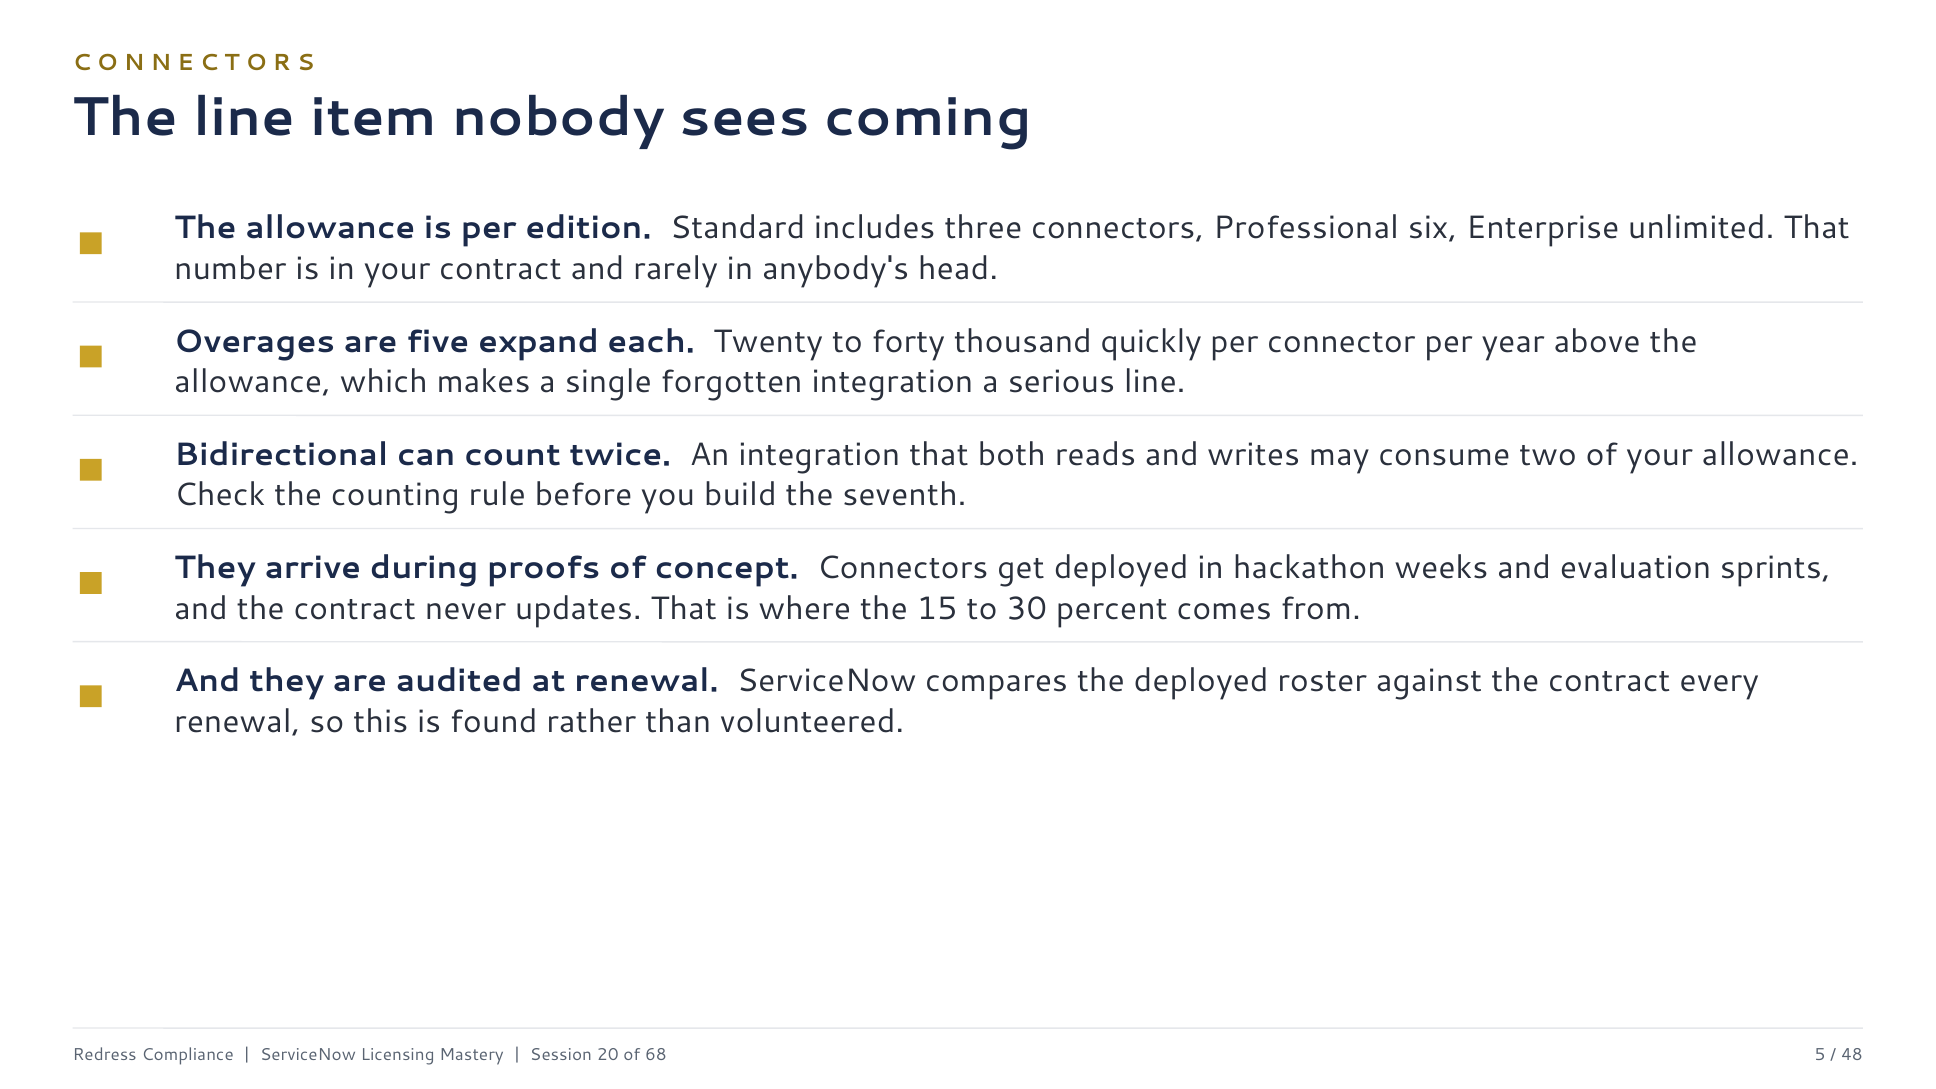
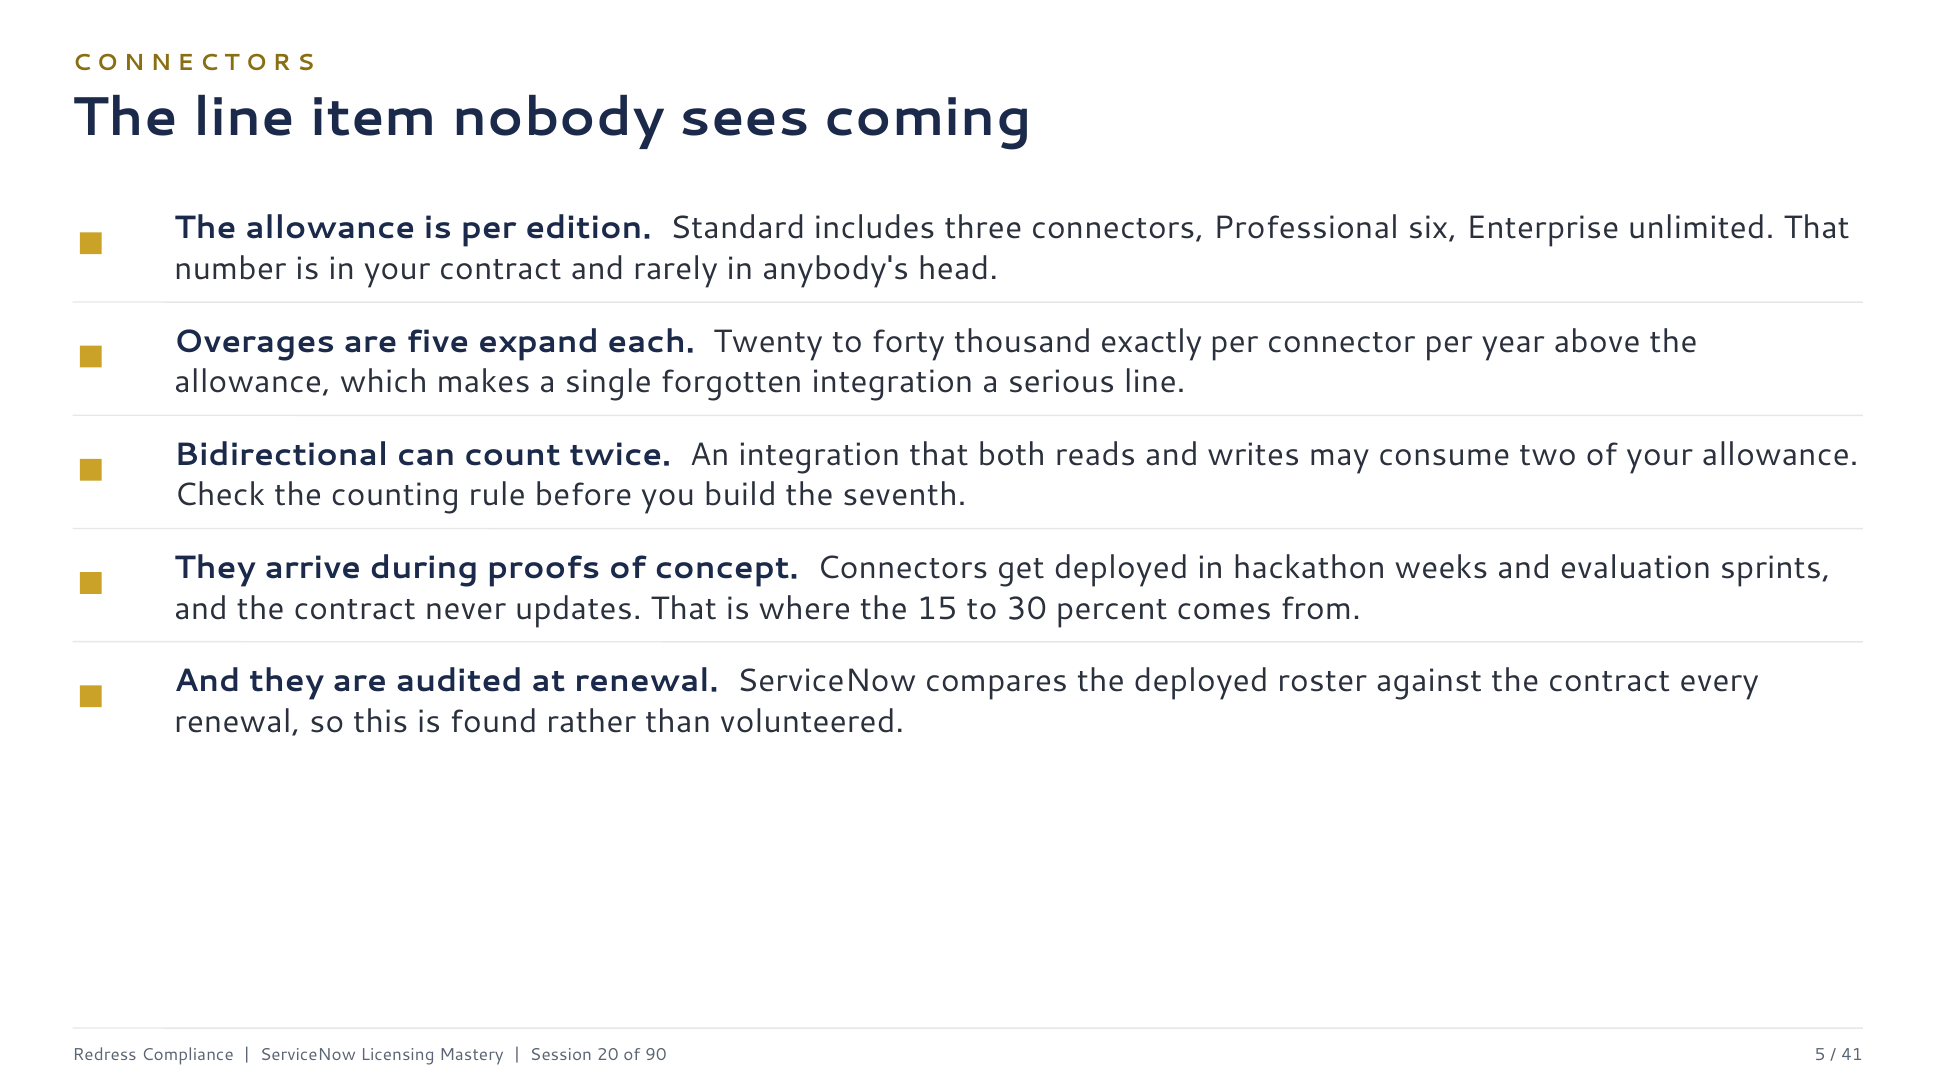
quickly: quickly -> exactly (1151, 341)
68: 68 -> 90 (656, 1055)
48: 48 -> 41 (1852, 1055)
